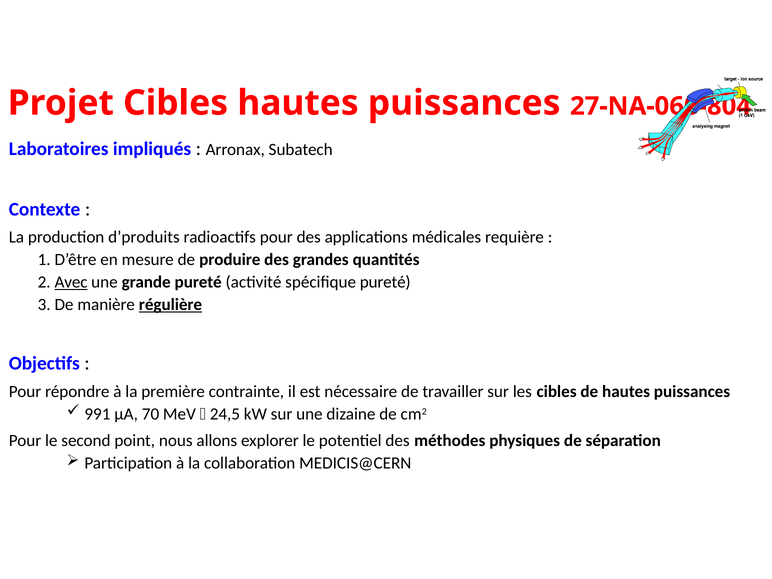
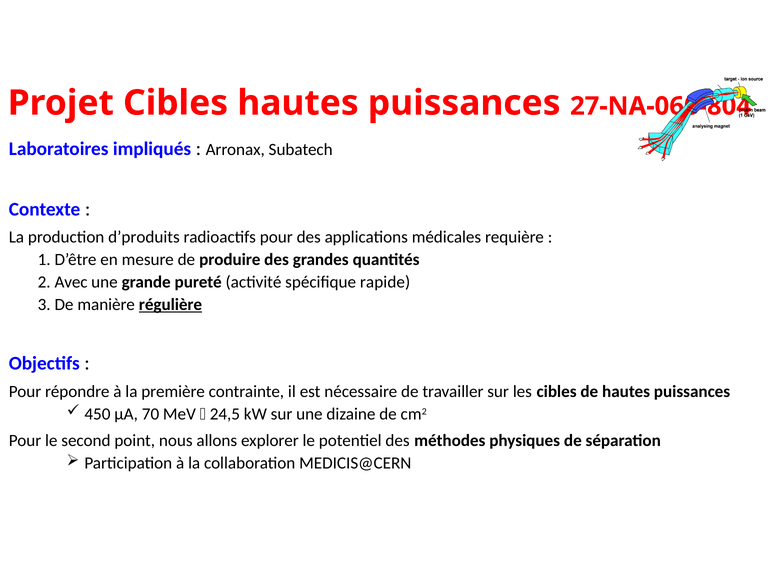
Avec underline: present -> none (71, 282)
spécifique pureté: pureté -> rapide (385, 282)
991: 991 -> 450 (97, 414)
